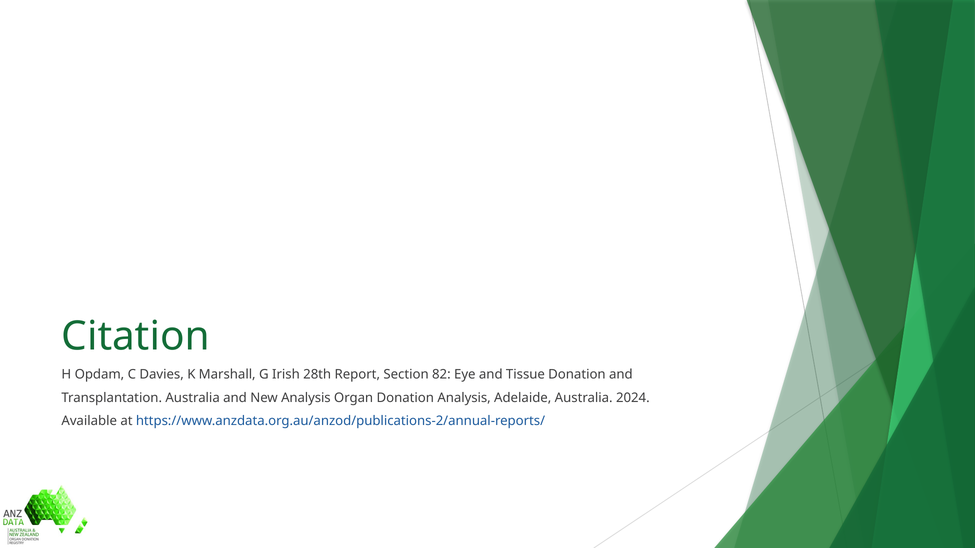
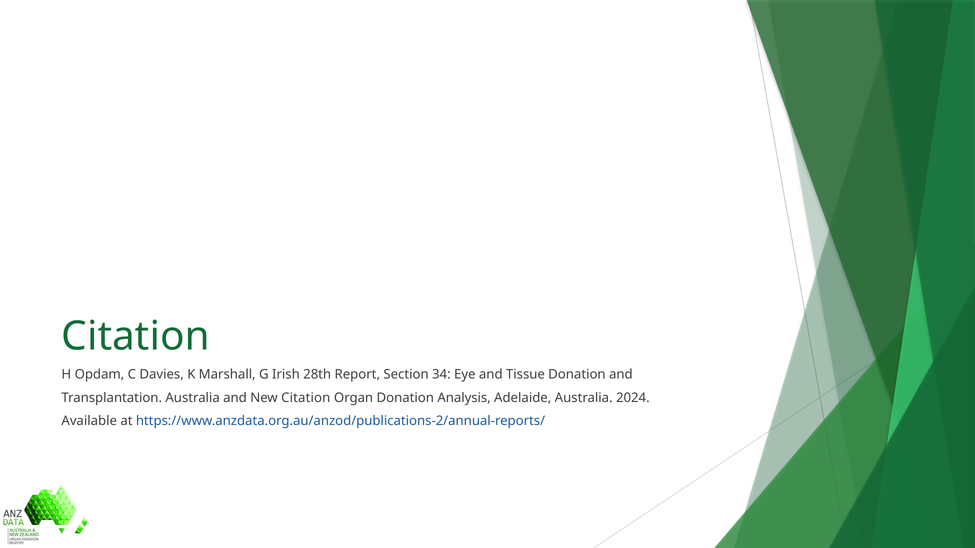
82: 82 -> 34 (441, 375)
New Analysis: Analysis -> Citation (306, 398)
